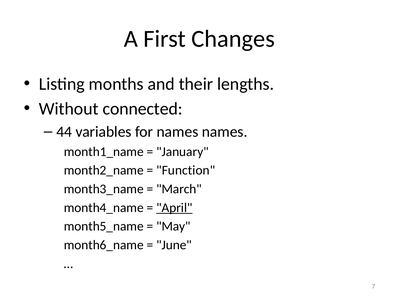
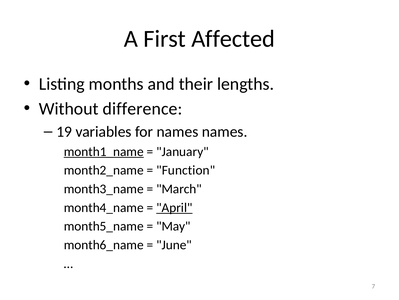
Changes: Changes -> Affected (233, 39)
connected: connected -> difference (143, 109)
44: 44 -> 19 (64, 131)
month1_name underline: none -> present (104, 151)
